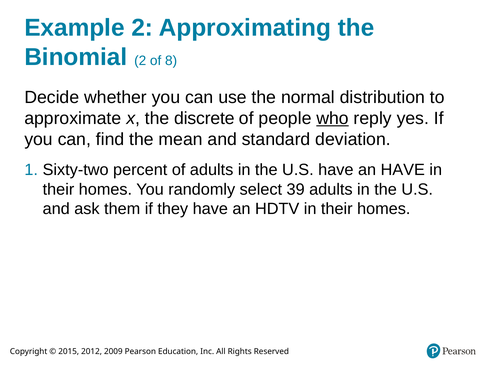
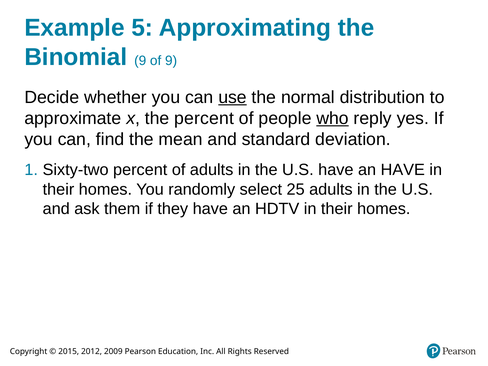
Example 2: 2 -> 5 (142, 28)
Binomial 2: 2 -> 9 (140, 61)
of 8: 8 -> 9 (171, 61)
use underline: none -> present (233, 97)
the discrete: discrete -> percent (204, 118)
39: 39 -> 25 (296, 189)
